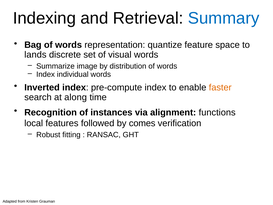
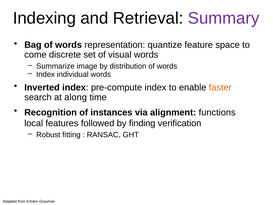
Summary colour: blue -> purple (224, 18)
lands: lands -> come (35, 55)
comes: comes -> finding (142, 123)
